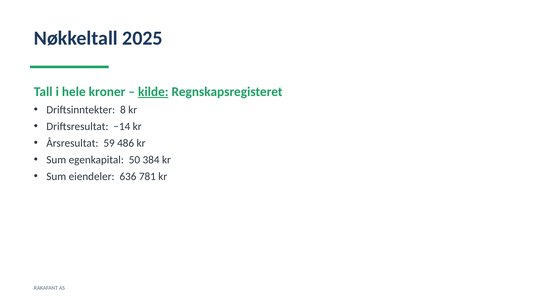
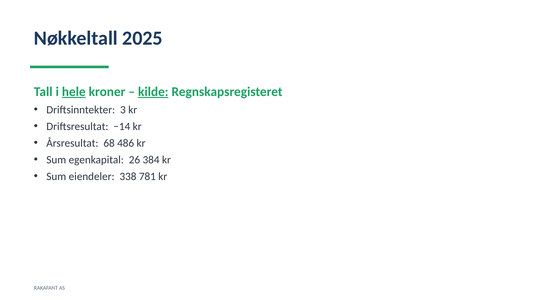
hele underline: none -> present (74, 92)
8: 8 -> 3 (123, 110)
59: 59 -> 68 (109, 143)
50: 50 -> 26 (134, 160)
636: 636 -> 338 (128, 176)
